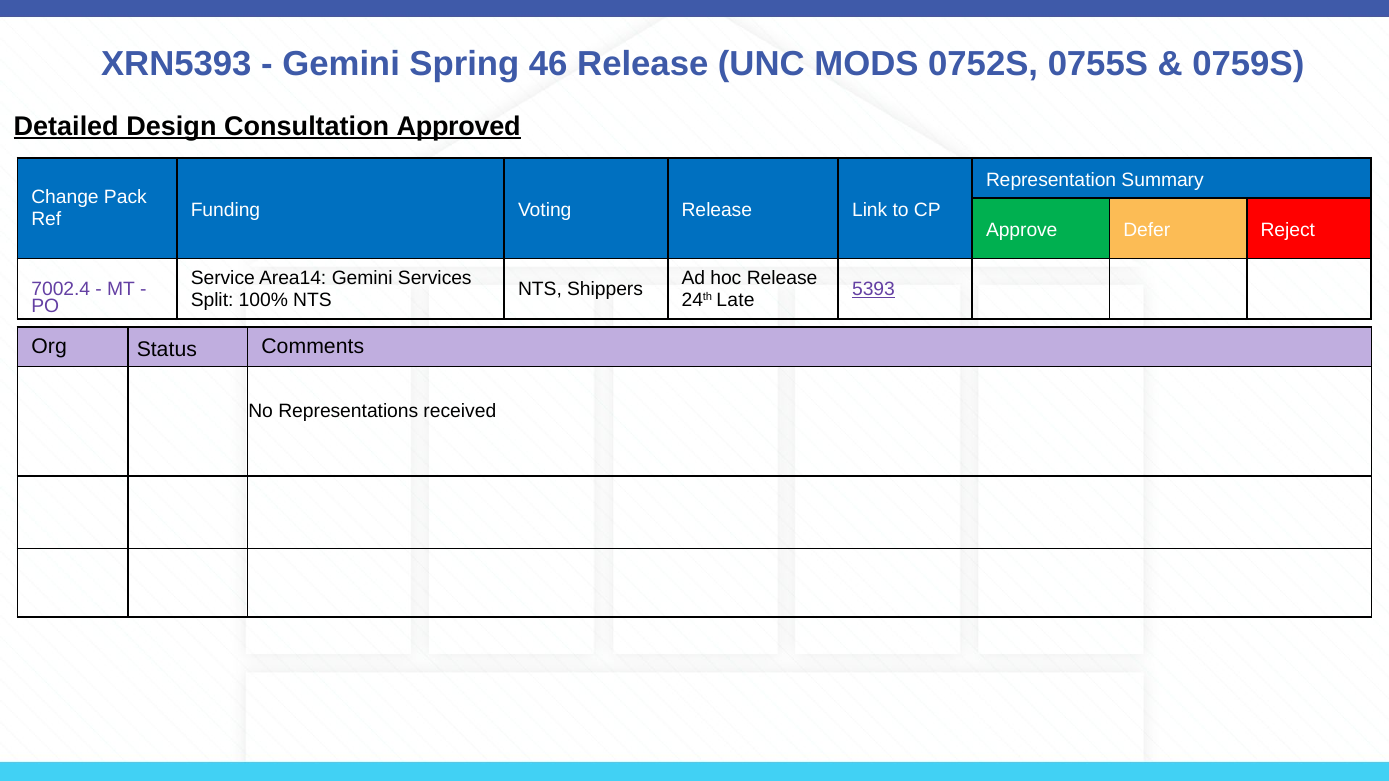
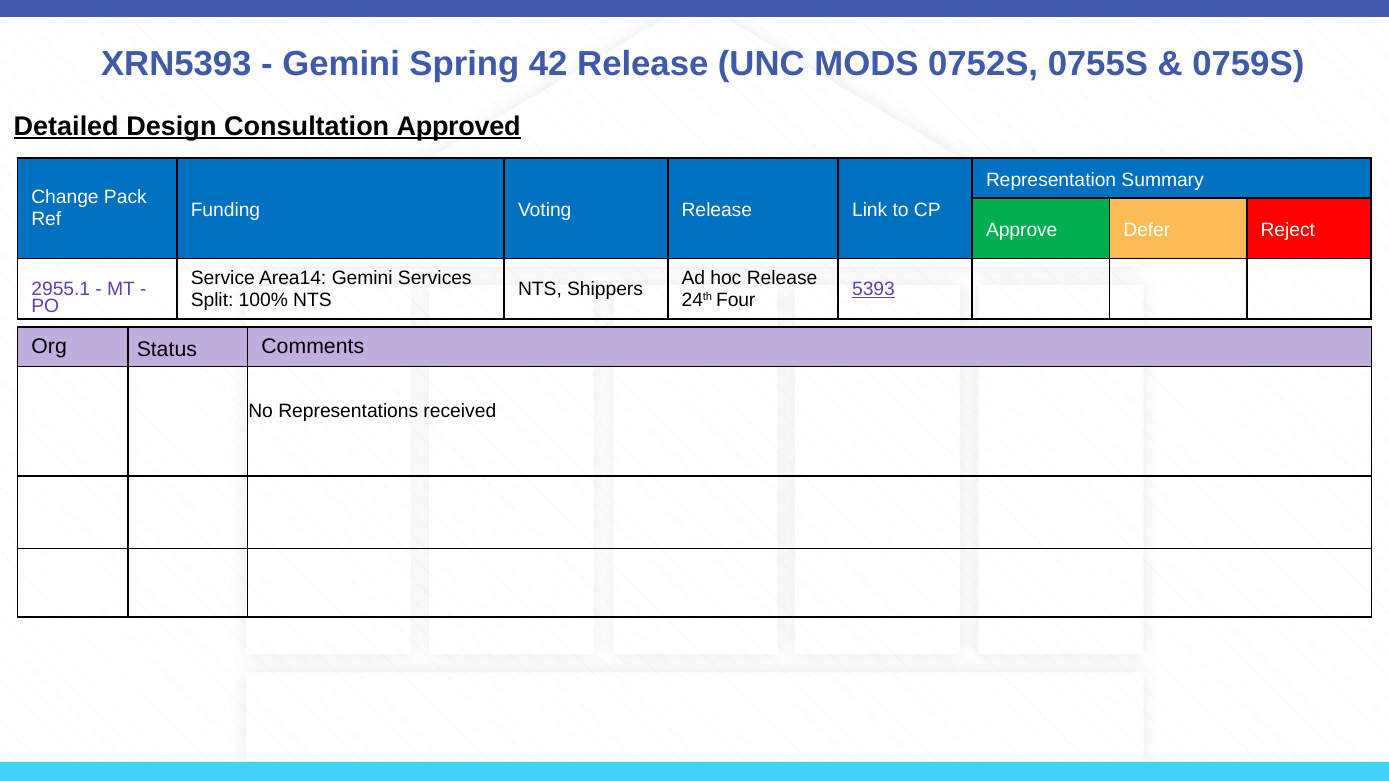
46: 46 -> 42 (548, 64)
7002.4: 7002.4 -> 2955.1 (61, 289)
Late: Late -> Four (736, 300)
